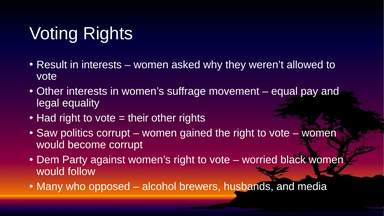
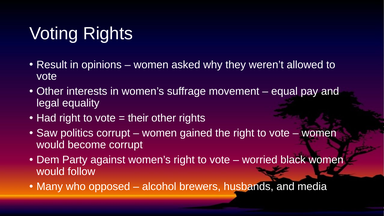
in interests: interests -> opinions (102, 65)
